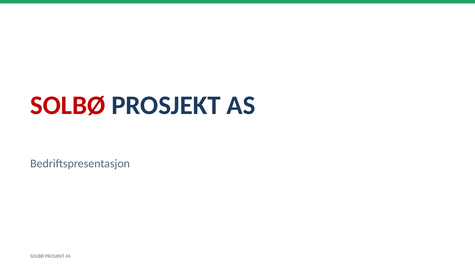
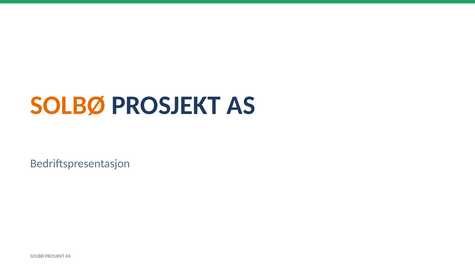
SOLBØ colour: red -> orange (68, 105)
